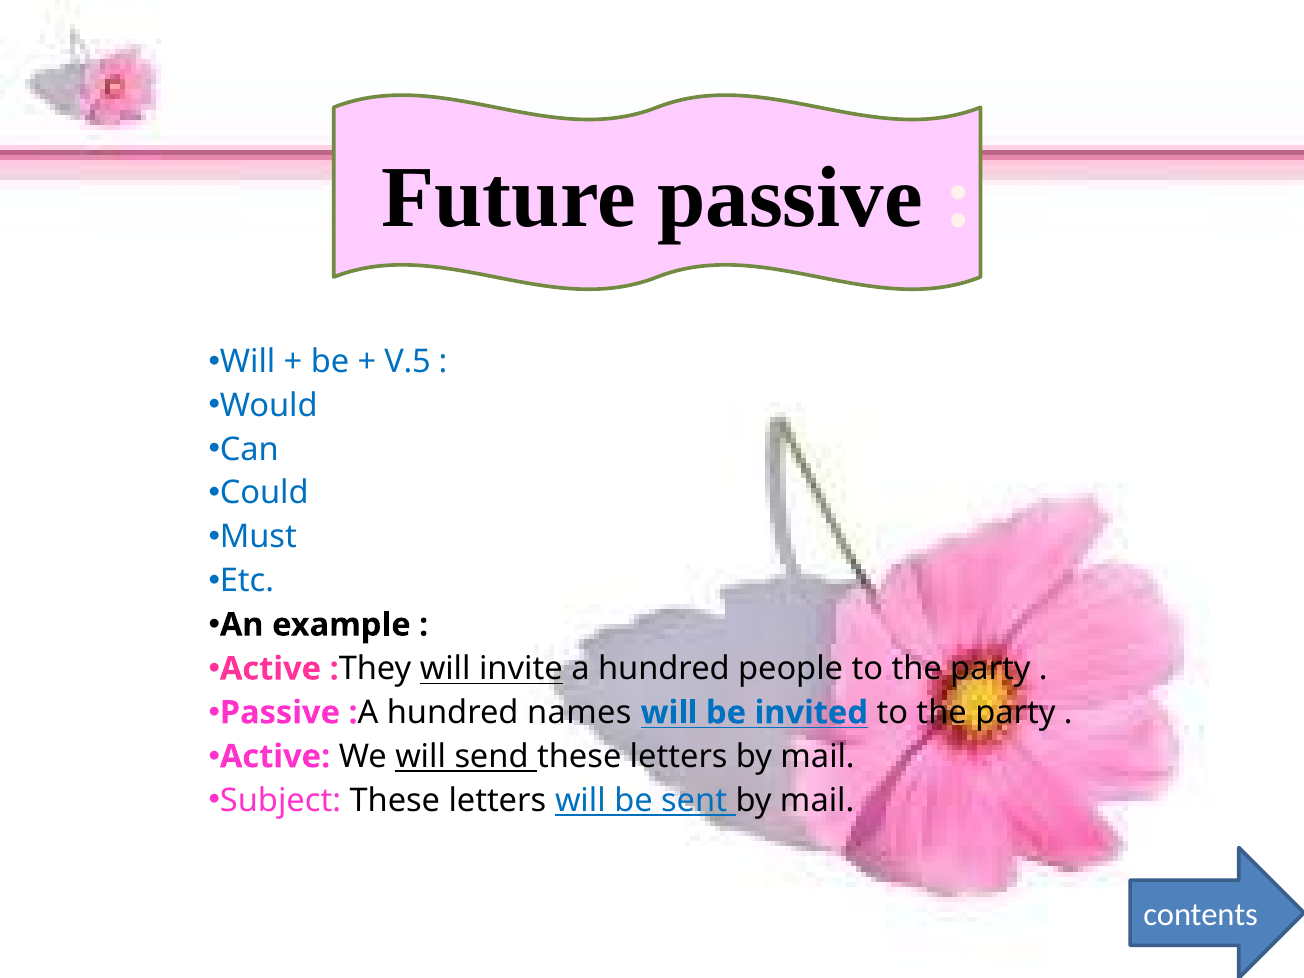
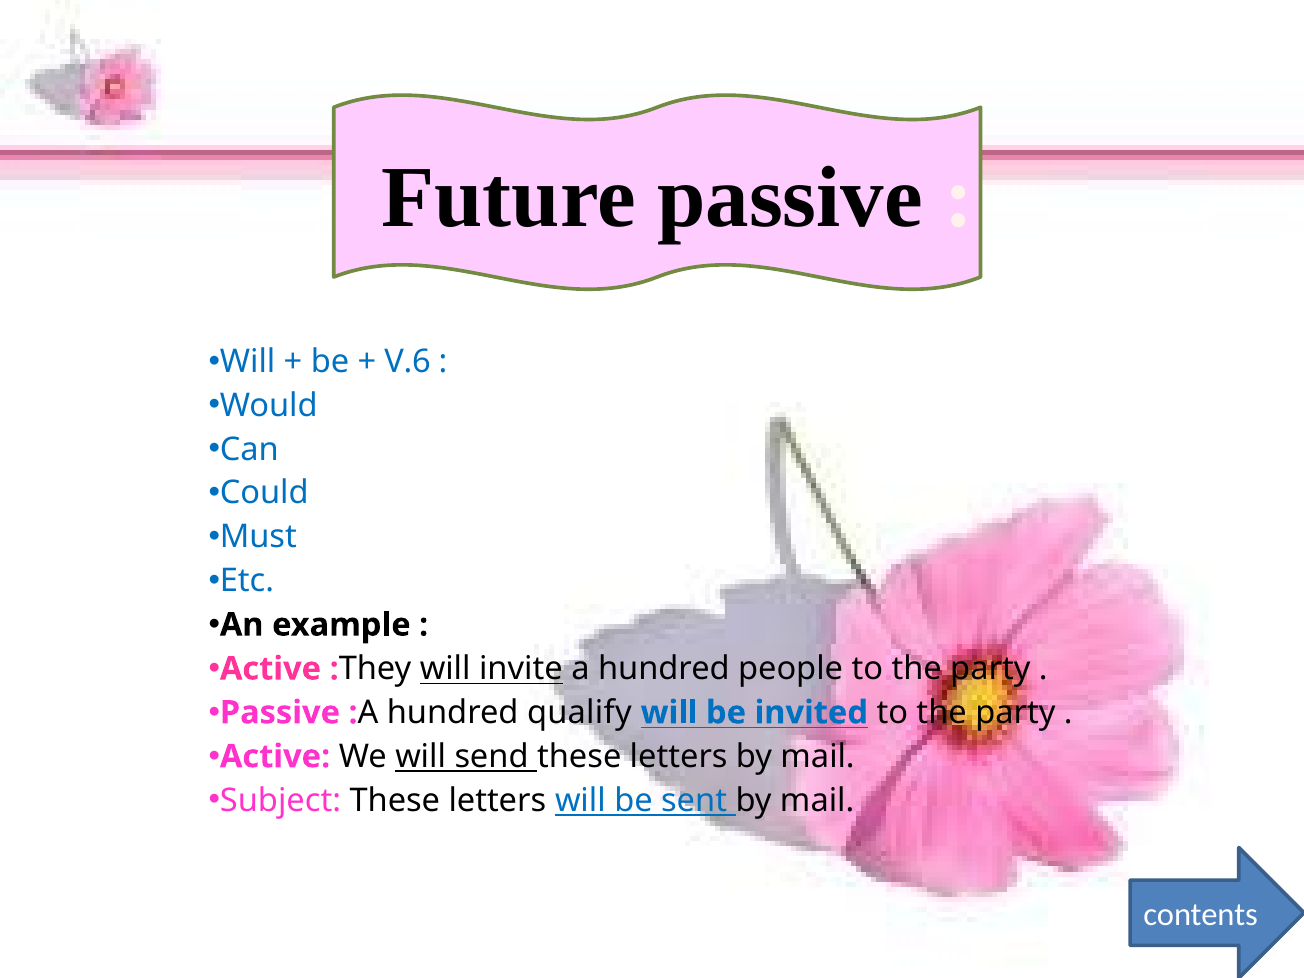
V.5: V.5 -> V.6 (408, 361)
names: names -> qualify (579, 713)
